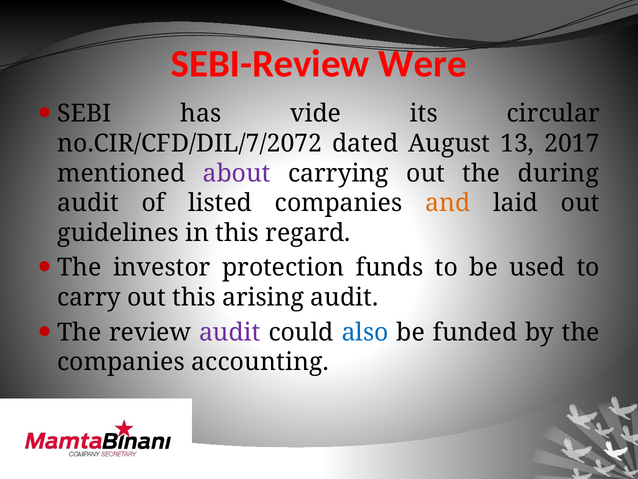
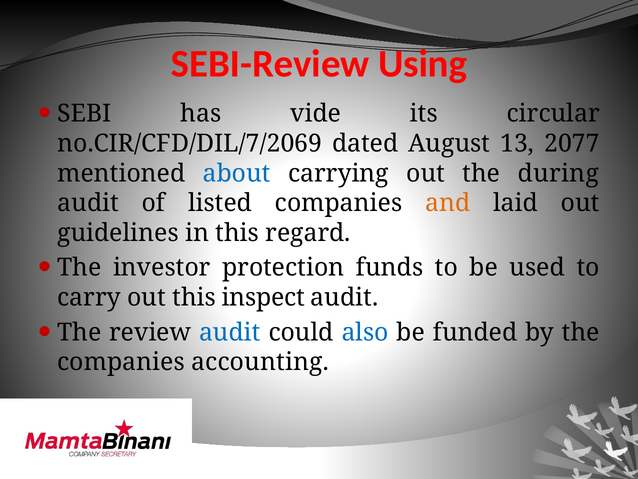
Were: Were -> Using (423, 64)
no.CIR/CFD/DIL/7/2072: no.CIR/CFD/DIL/7/2072 -> no.CIR/CFD/DIL/7/2069 (190, 143)
2017: 2017 -> 2077 (572, 143)
about colour: purple -> blue (237, 173)
arising: arising -> inspect (263, 297)
audit colour: purple -> blue (230, 332)
